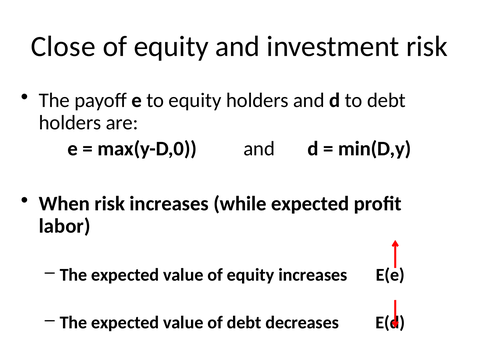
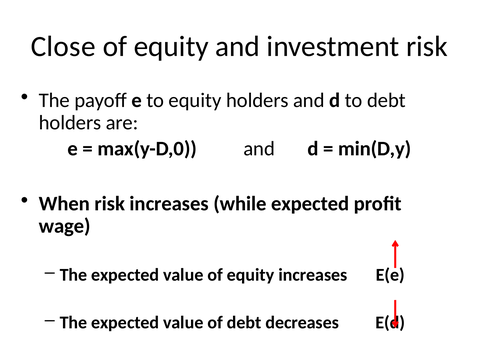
labor: labor -> wage (65, 225)
